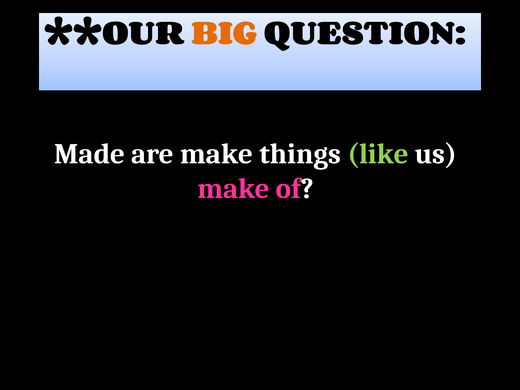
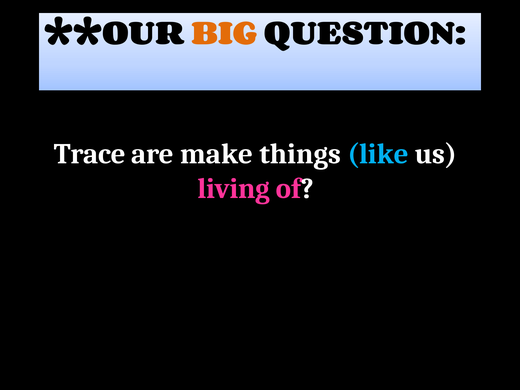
Made: Made -> Trace (90, 154)
like colour: light green -> light blue (378, 154)
make: make -> living (234, 189)
